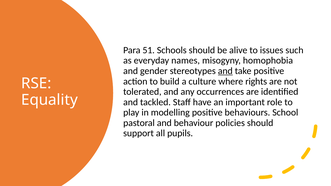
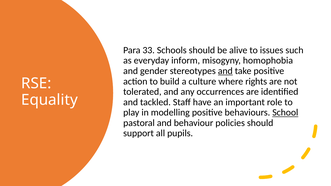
51: 51 -> 33 (149, 50)
names: names -> inform (186, 61)
School underline: none -> present (285, 113)
